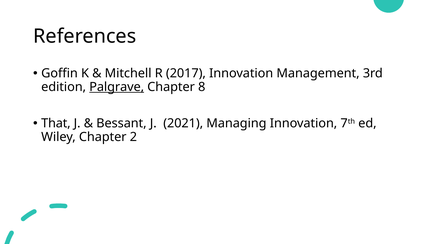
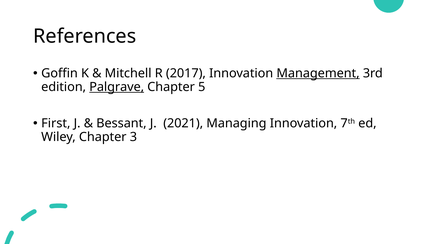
Management underline: none -> present (318, 73)
8: 8 -> 5 (202, 87)
That: That -> First (56, 123)
2: 2 -> 3 (133, 137)
